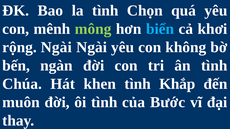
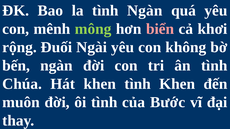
tình Chọn: Chọn -> Ngàn (145, 11)
biển colour: light blue -> pink (160, 29)
rộng Ngài: Ngài -> Đuối (56, 47)
tình Khắp: Khắp -> Khen (177, 84)
